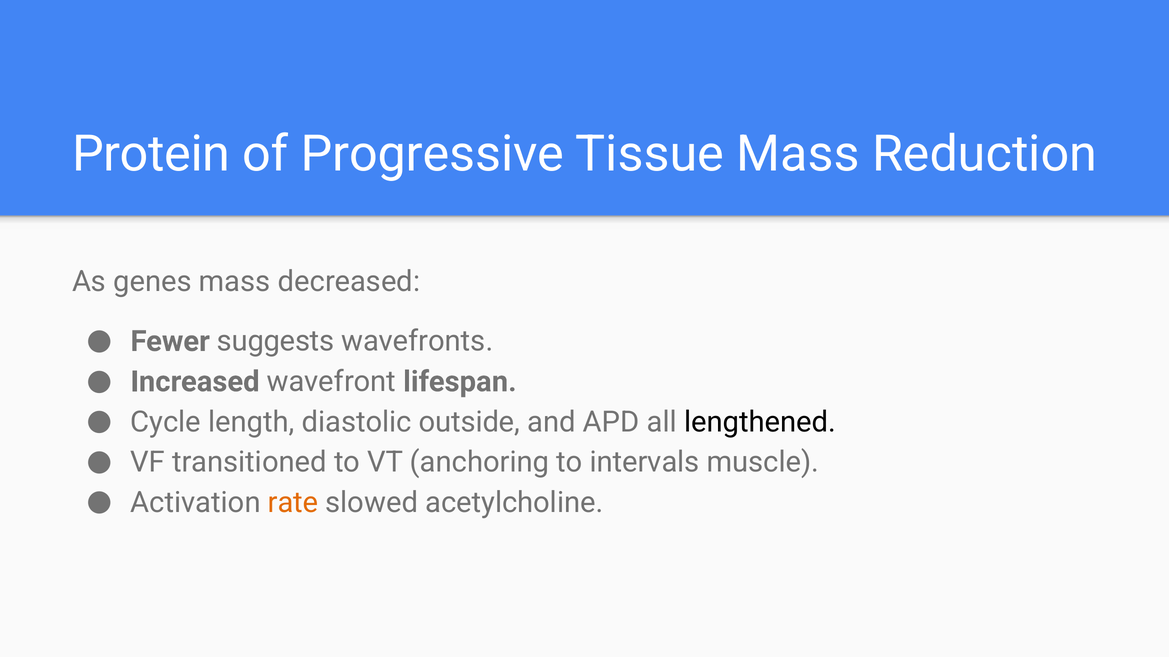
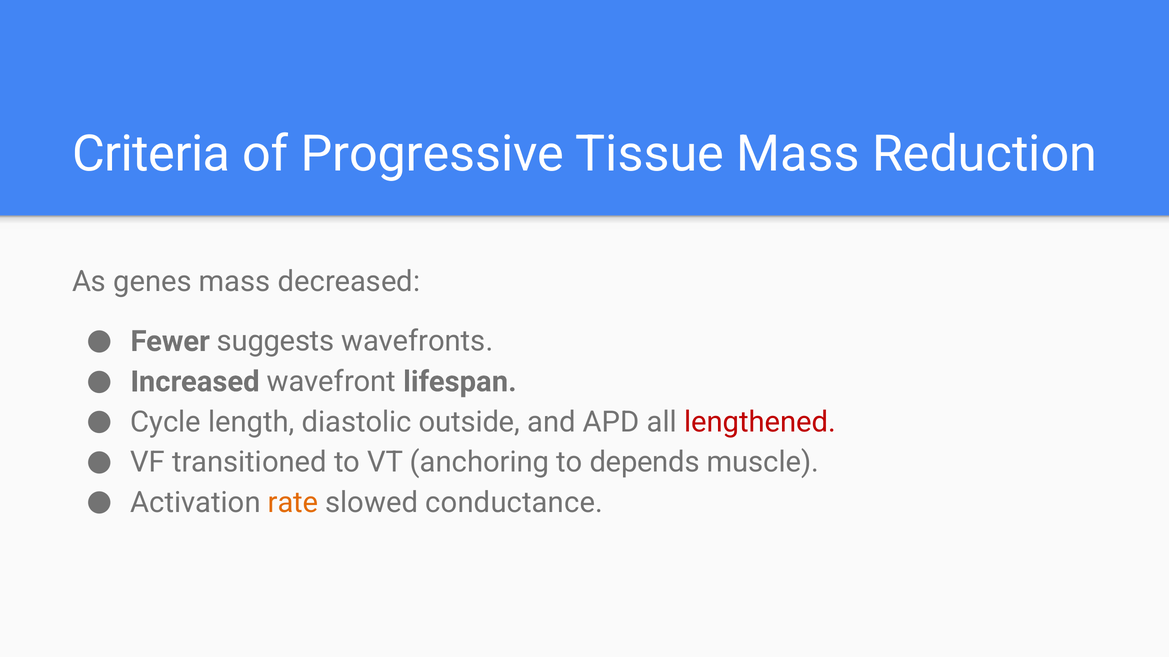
Protein: Protein -> Criteria (151, 154)
lengthened colour: black -> red (760, 422)
intervals: intervals -> depends (645, 463)
acetylcholine: acetylcholine -> conductance (514, 503)
